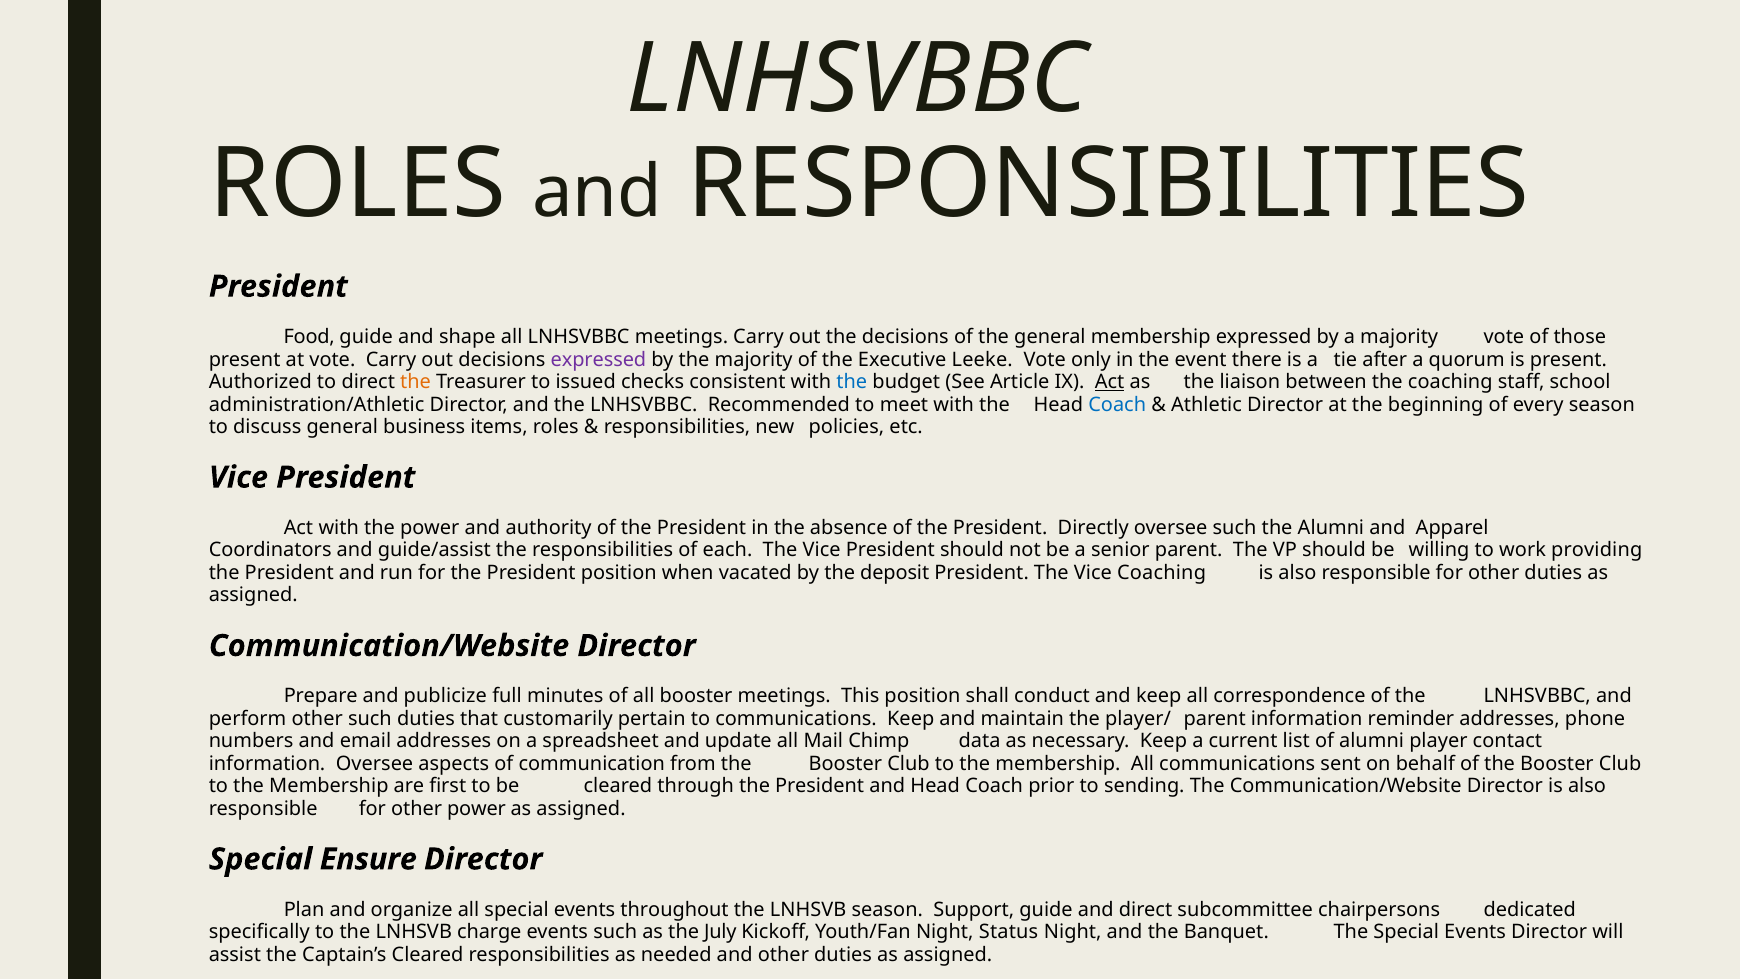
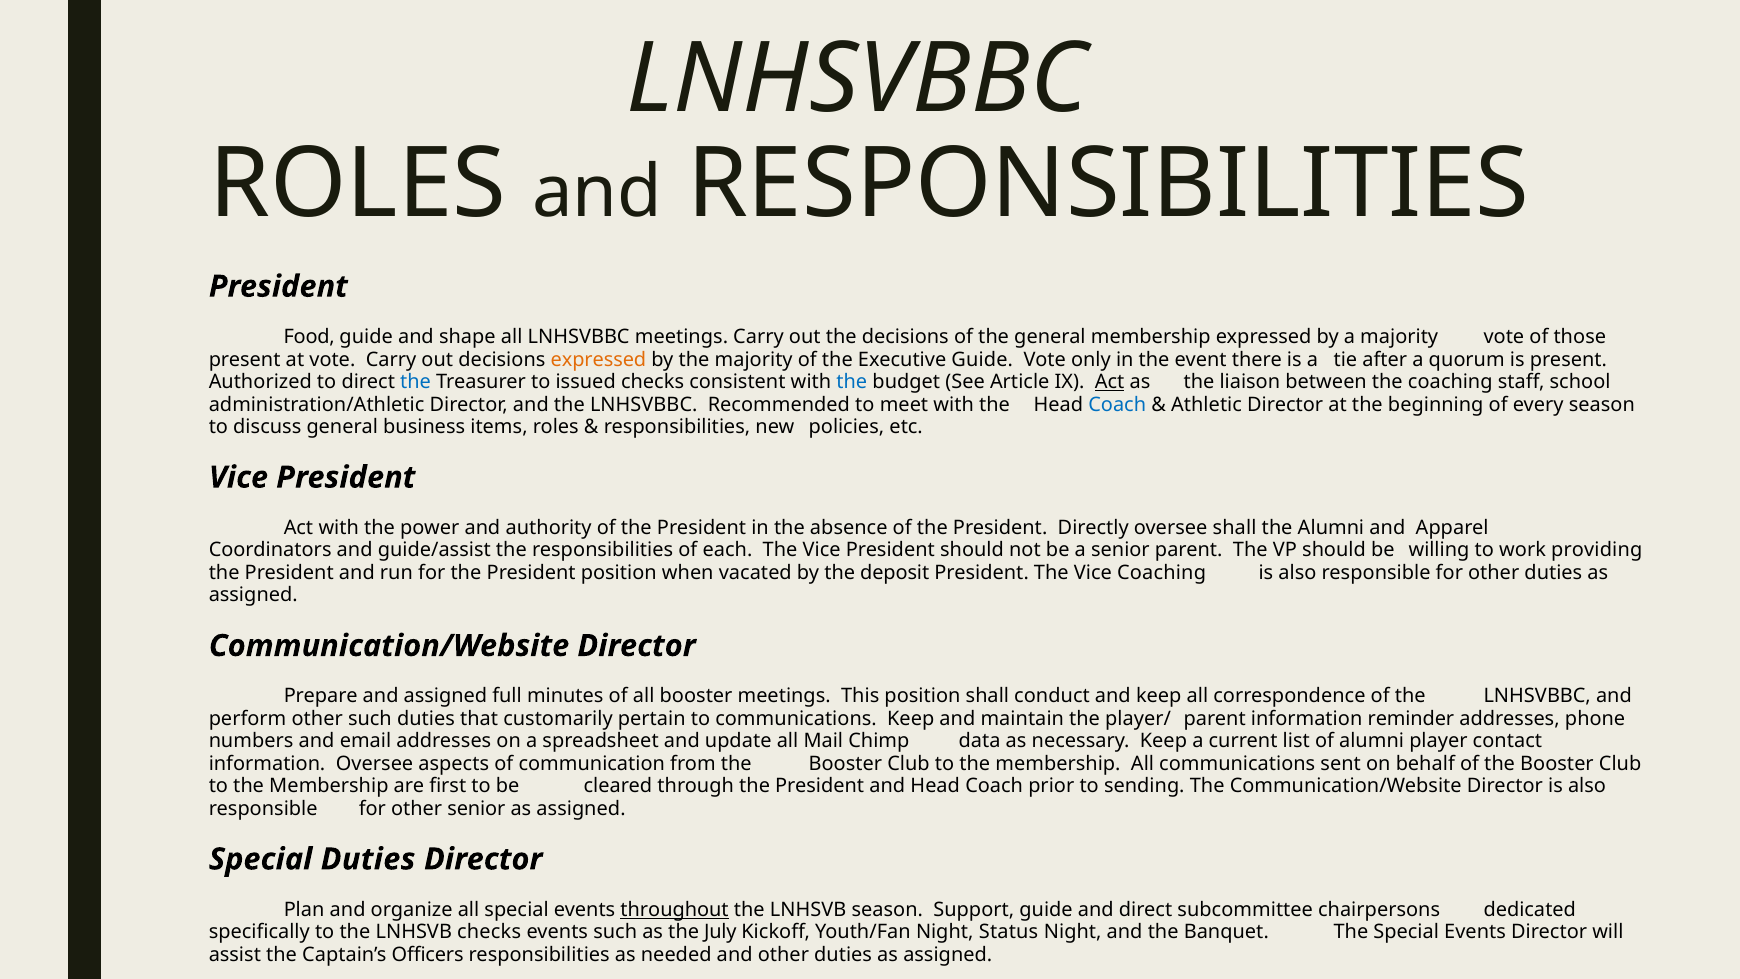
expressed colour: purple -> orange (598, 359)
Executive Leeke: Leeke -> Guide (982, 359)
the colour: orange -> blue (416, 382)
oversee such: such -> shall (1235, 528)
and publicize: publicize -> assigned (445, 696)
other power: power -> senior (476, 809)
Special Ensure: Ensure -> Duties (368, 859)
throughout underline: none -> present (675, 909)
LNHSVB charge: charge -> checks (489, 932)
Captain’s Cleared: Cleared -> Officers (428, 954)
